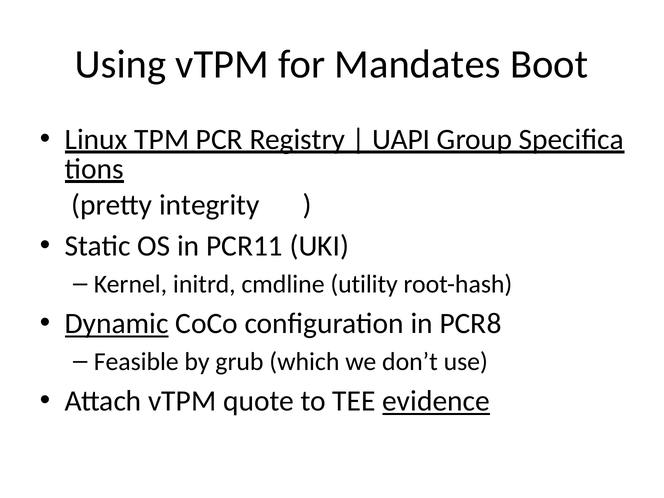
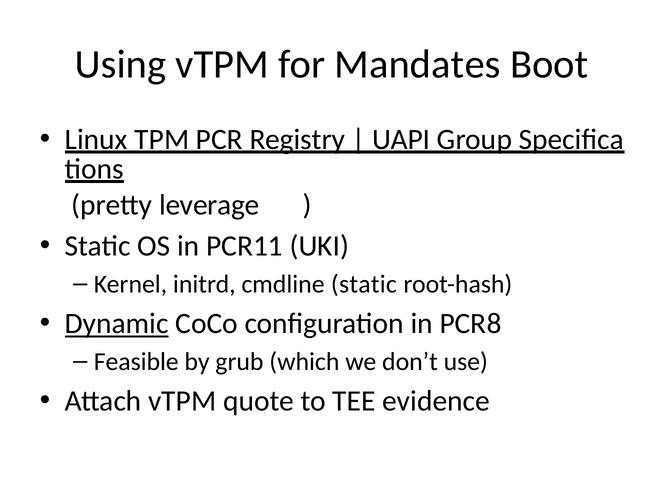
integrity: integrity -> leverage (209, 205)
cmdline utility: utility -> static (364, 284)
evidence underline: present -> none (436, 401)
